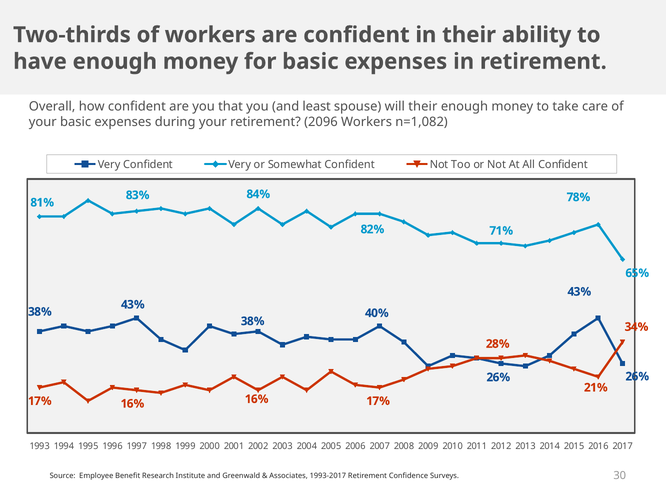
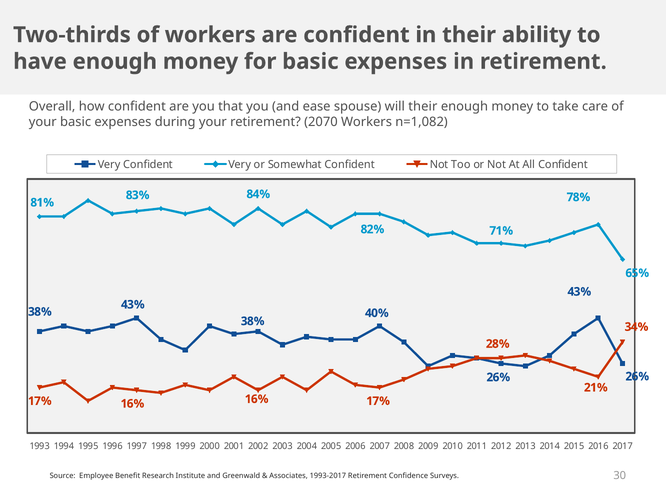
least: least -> ease (317, 106)
2096: 2096 -> 2070 (321, 122)
